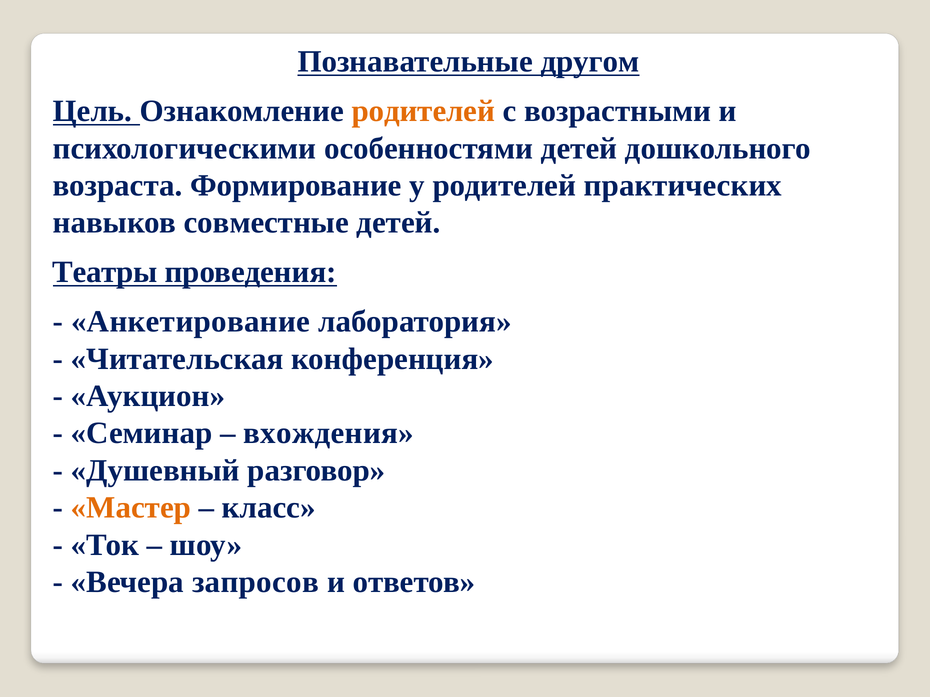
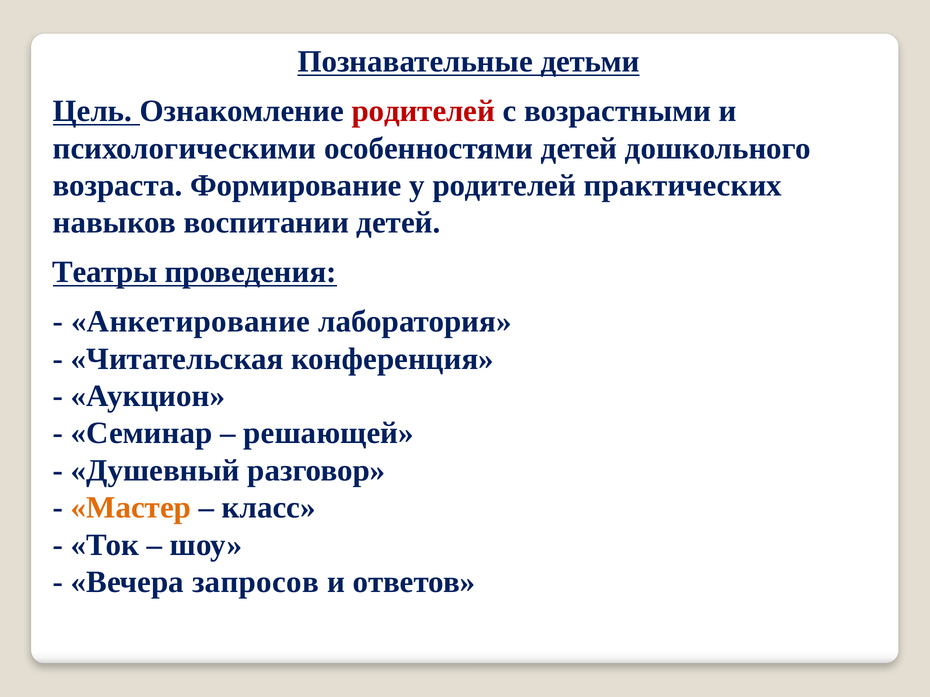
другом: другом -> детьми (590, 62)
родителей colour: orange -> red (423, 111)
совместные: совместные -> воспитании (266, 223)
вхождения: вхождения -> решающей (329, 434)
